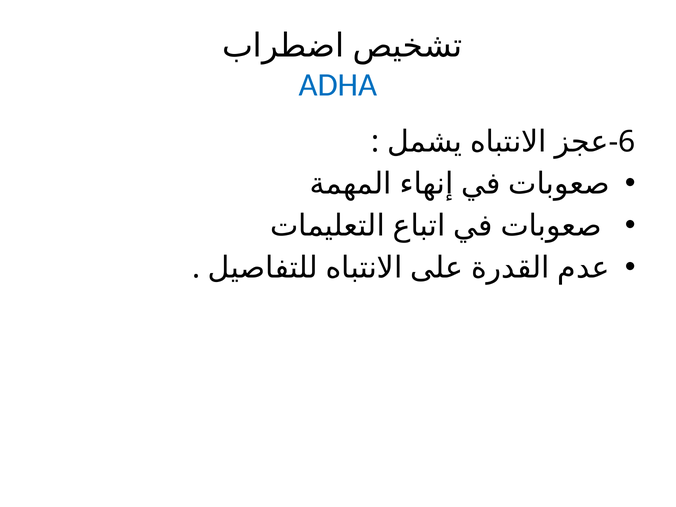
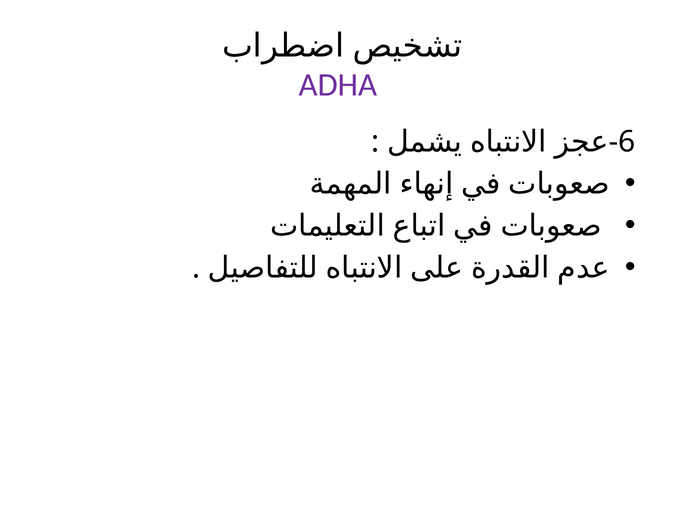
ADHA colour: blue -> purple (338, 85)
